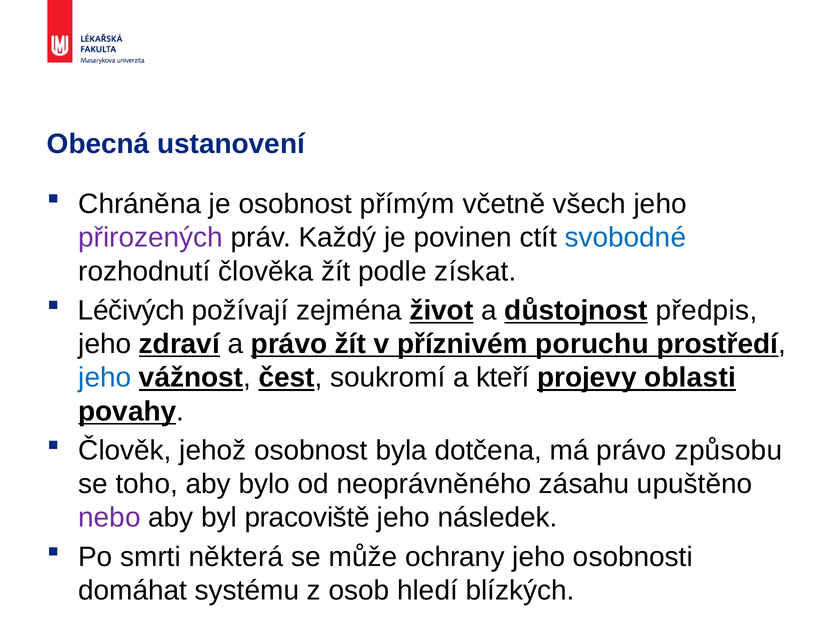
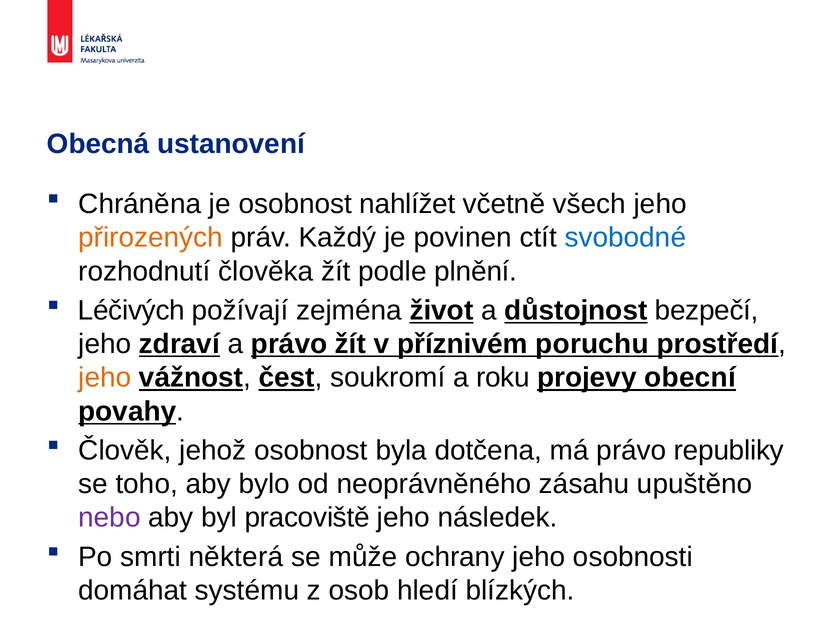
přímým: přímým -> nahlížet (407, 204)
přirozených colour: purple -> orange (151, 238)
získat: získat -> plnění (476, 271)
předpis: předpis -> bezpečí (707, 311)
jeho colour: blue -> orange (105, 378)
kteří: kteří -> roku (503, 378)
oblasti: oblasti -> obecní (690, 378)
způsobu: způsobu -> republiky (729, 451)
